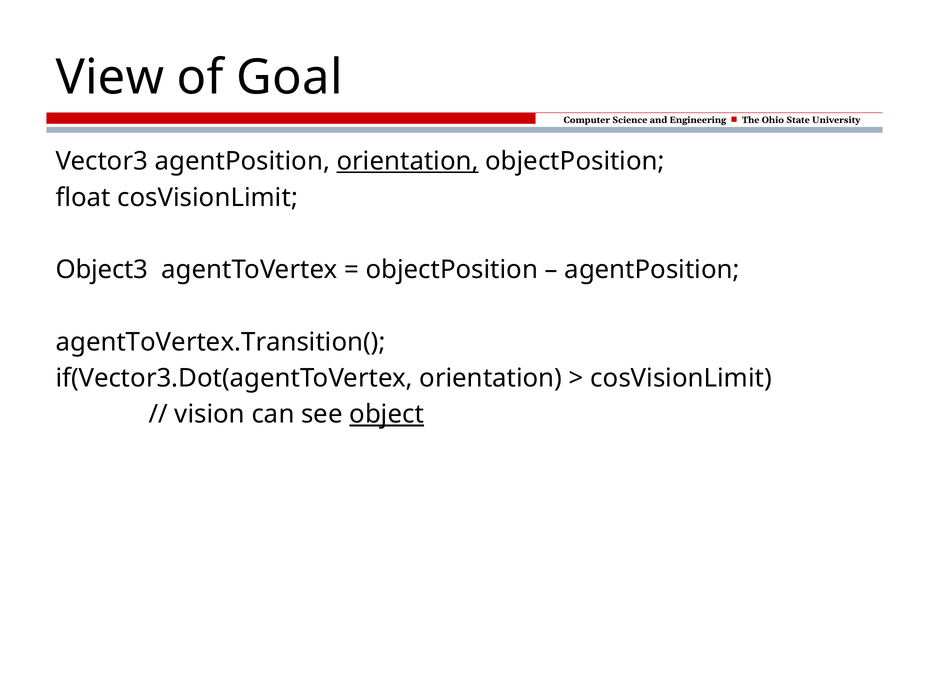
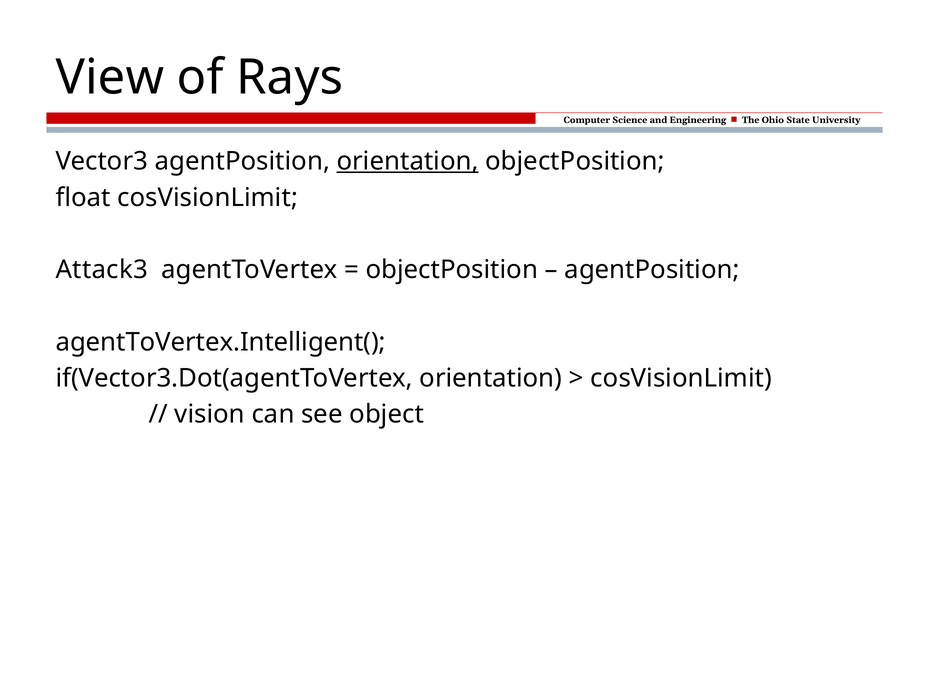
Goal: Goal -> Rays (290, 77)
Object3: Object3 -> Attack3 (102, 270)
agentToVertex.Transition(: agentToVertex.Transition( -> agentToVertex.Intelligent( (221, 342)
object underline: present -> none (387, 414)
